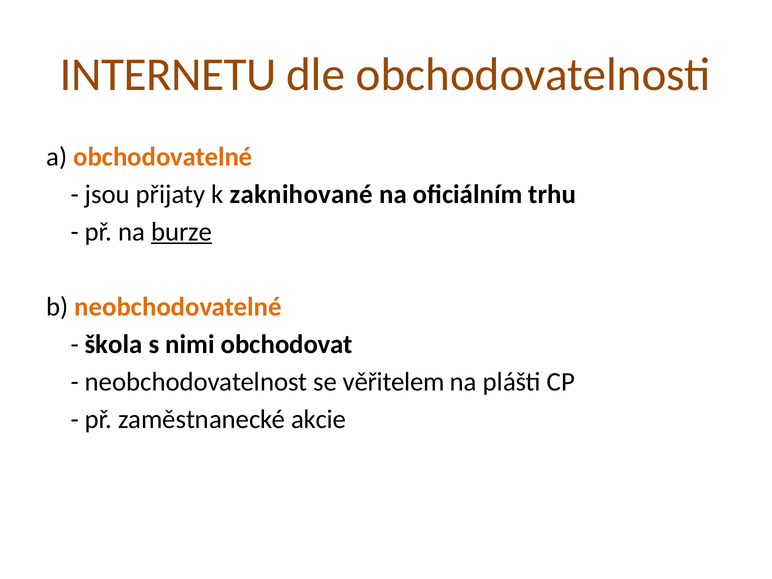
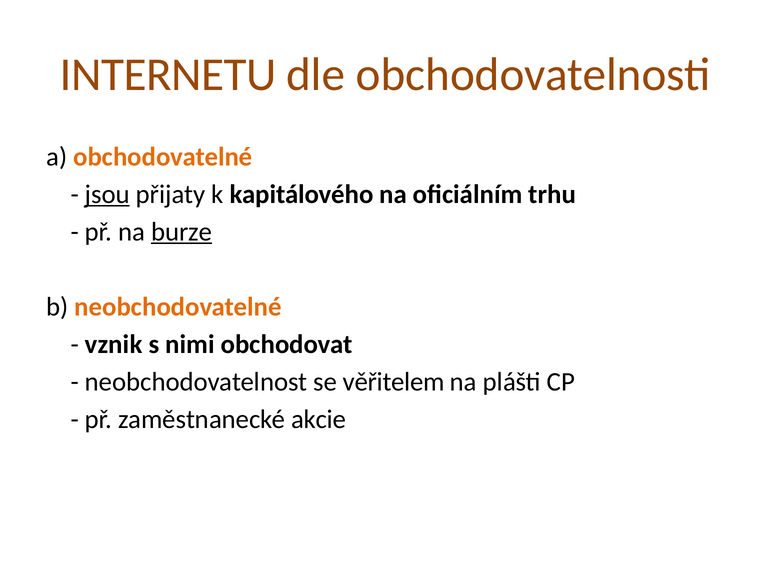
jsou underline: none -> present (107, 194)
zaknihované: zaknihované -> kapitálového (302, 194)
škola: škola -> vznik (114, 344)
